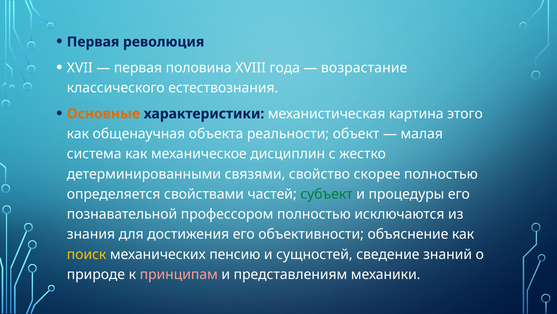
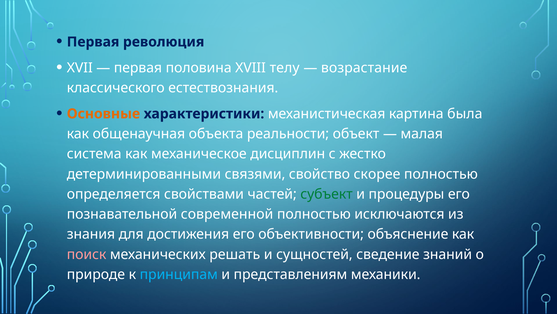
года: года -> телу (285, 68)
этого: этого -> была (465, 114)
профессором: профессором -> современной (227, 214)
поиск colour: yellow -> pink (87, 254)
пенсию: пенсию -> решать (235, 254)
принципам colour: pink -> light blue (179, 274)
